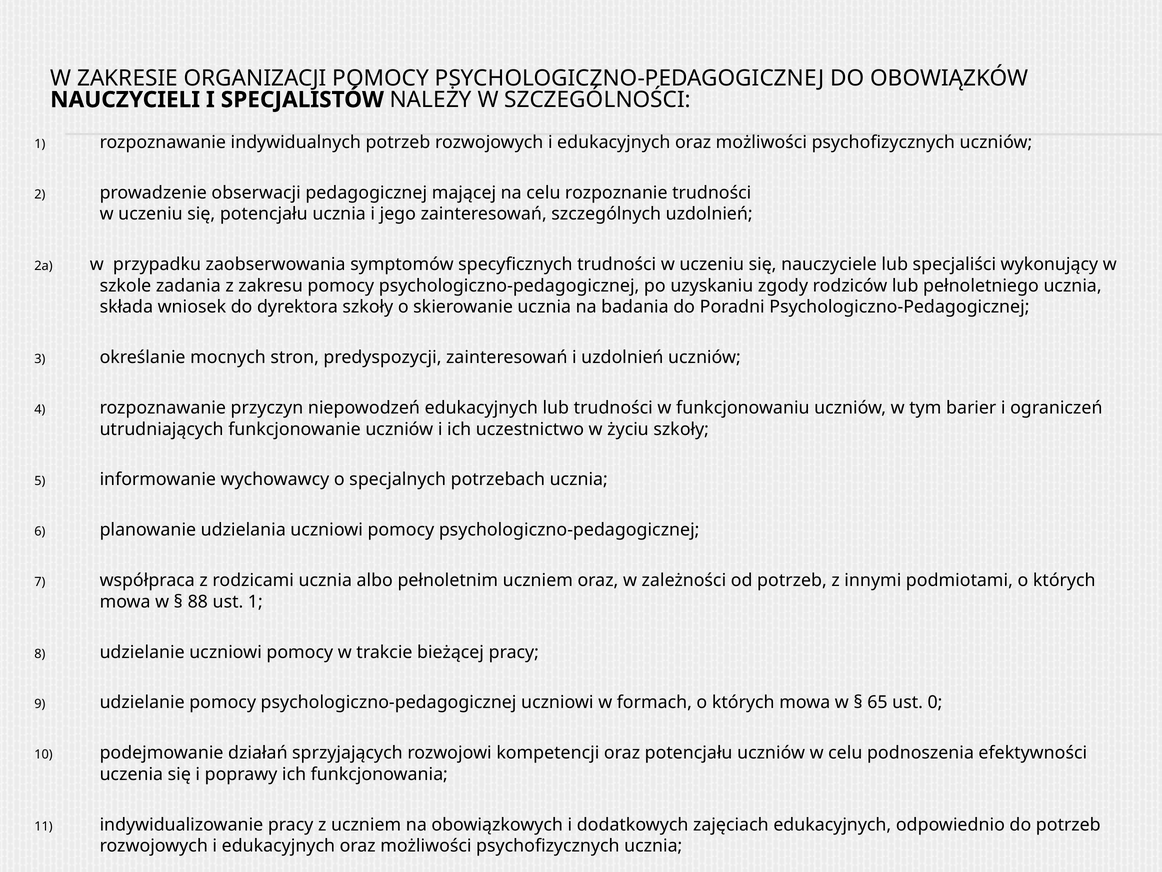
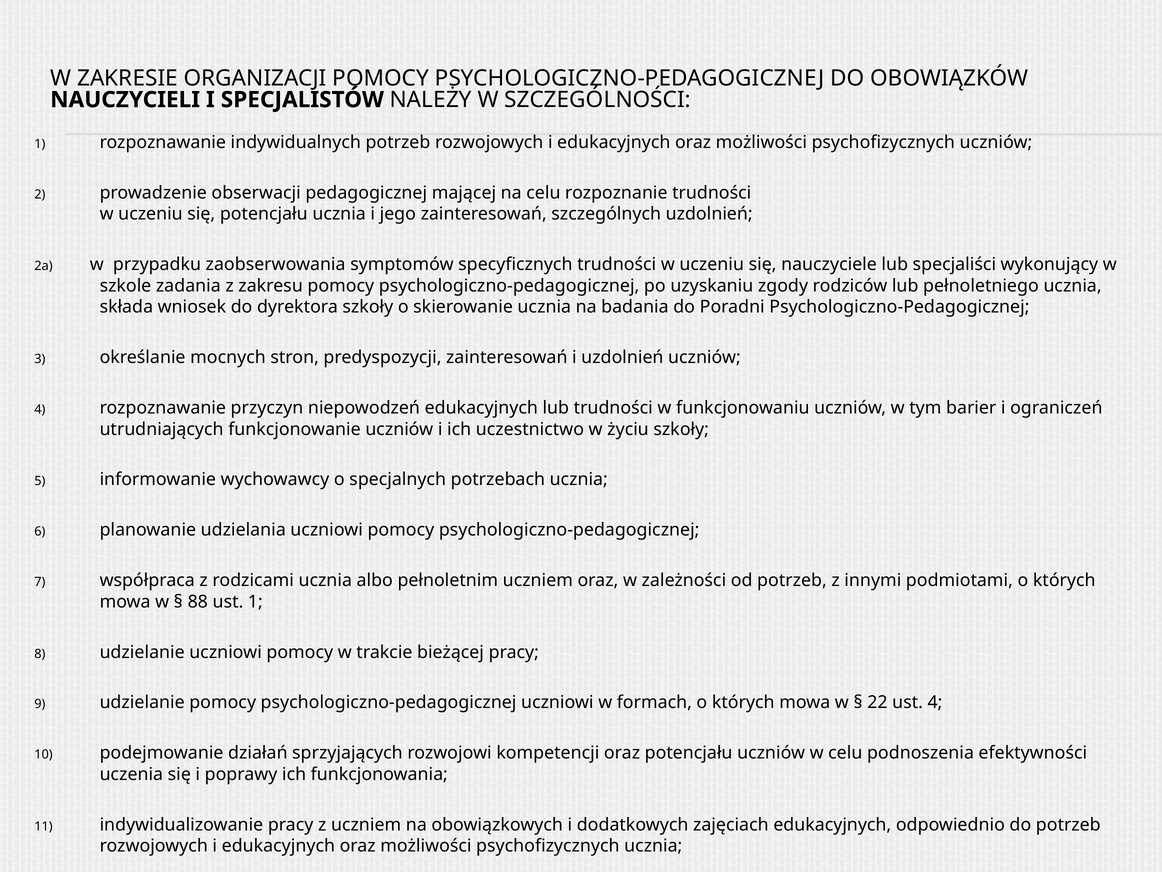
65: 65 -> 22 (877, 702)
ust 0: 0 -> 4 (935, 702)
